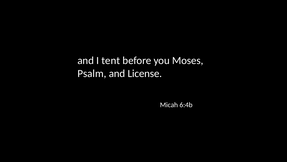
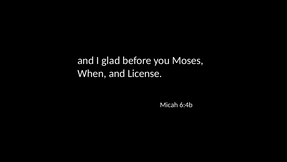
tent: tent -> glad (111, 60)
Psalm: Psalm -> When (92, 73)
